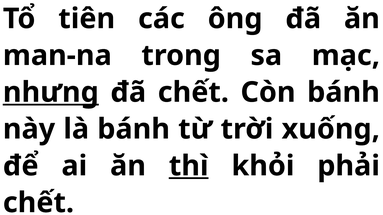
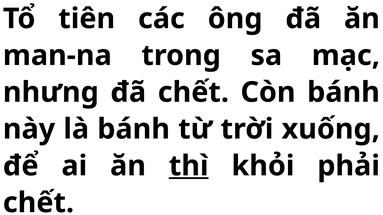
nhưng underline: present -> none (51, 92)
